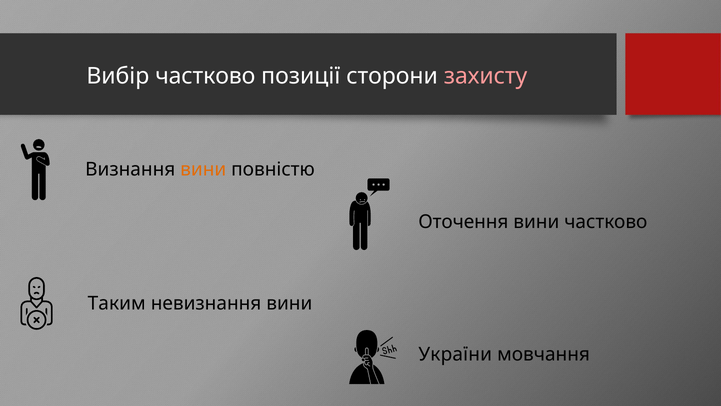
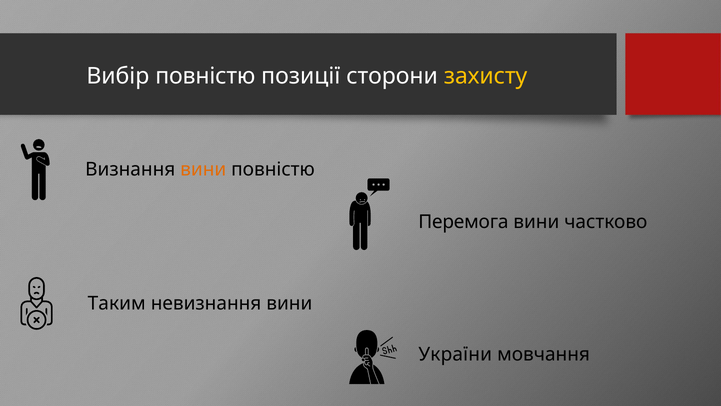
Вибір частково: частково -> повністю (205, 76)
захисту colour: pink -> yellow (486, 76)
Оточення: Оточення -> Перемога (463, 222)
